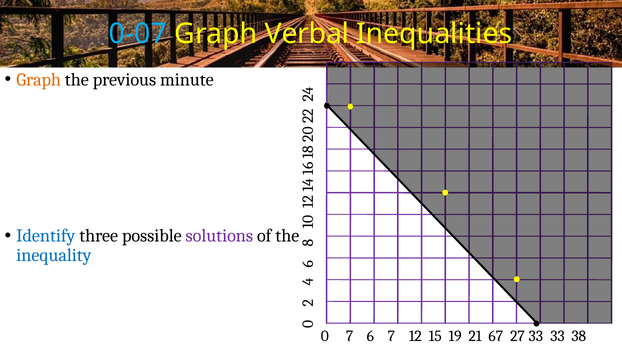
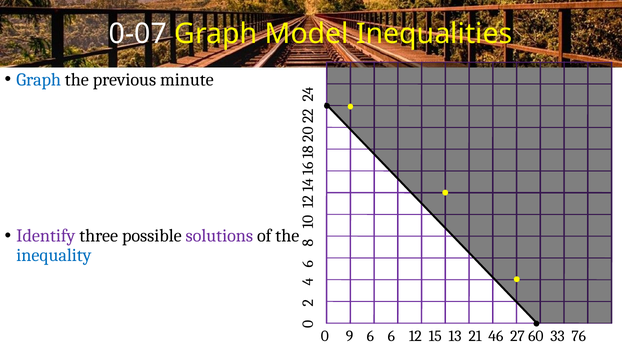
0-07 colour: light blue -> white (138, 34)
Verbal: Verbal -> Model (307, 34)
Graph colour: orange -> blue (39, 80)
Identify colour: blue -> purple (46, 236)
0 7: 7 -> 9 (350, 336)
6 7: 7 -> 6 (391, 336)
19: 19 -> 13 (455, 336)
67: 67 -> 46 (496, 336)
27 33: 33 -> 60 (536, 336)
38: 38 -> 76 (579, 336)
